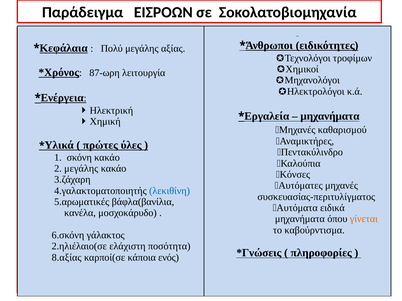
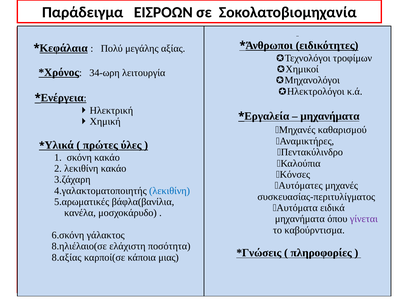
87-ωρη: 87-ωρη -> 34-ωρη (105, 73)
2 μεγάλης: μεγάλης -> λεκιθίνη (81, 169)
γίνεται colour: orange -> purple (364, 219)
2.ηλιέλαιο(σε: 2.ηλιέλαιο(σε -> 8.ηλιέλαιο(σε (79, 247)
ενός: ενός -> μιας (169, 258)
